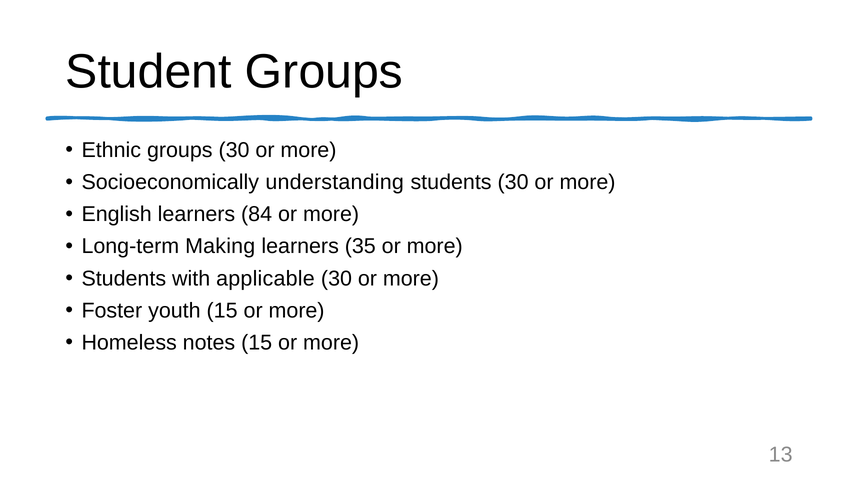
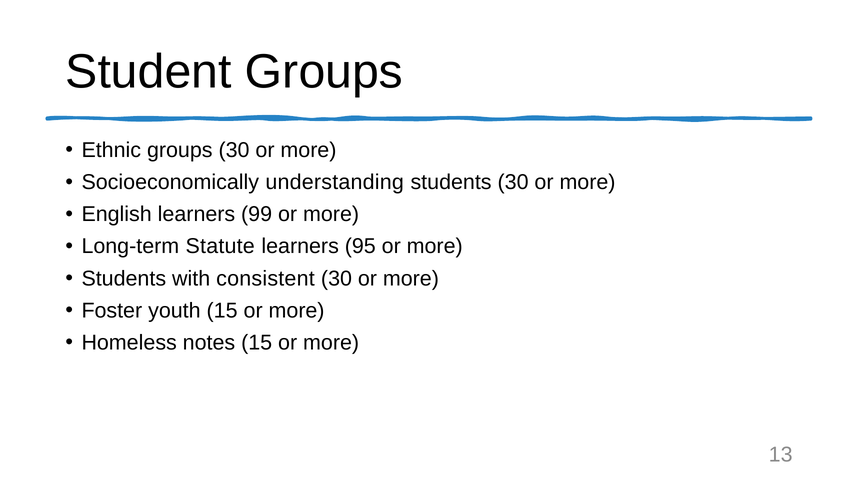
84: 84 -> 99 (257, 215)
Making: Making -> Statute (220, 247)
35: 35 -> 95 (360, 247)
applicable: applicable -> consistent (265, 279)
